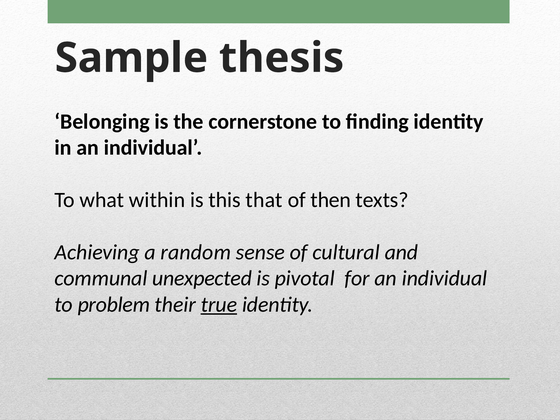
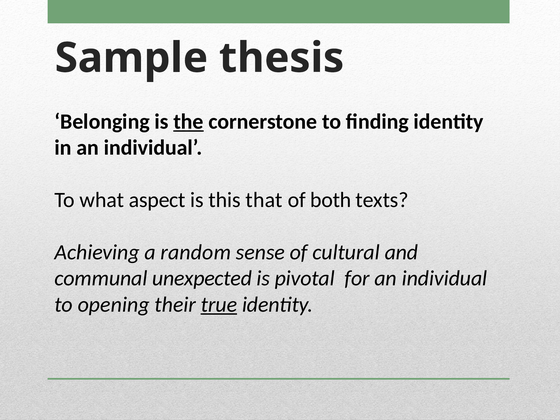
the underline: none -> present (189, 122)
within: within -> aspect (157, 200)
then: then -> both (331, 200)
problem: problem -> opening (114, 305)
